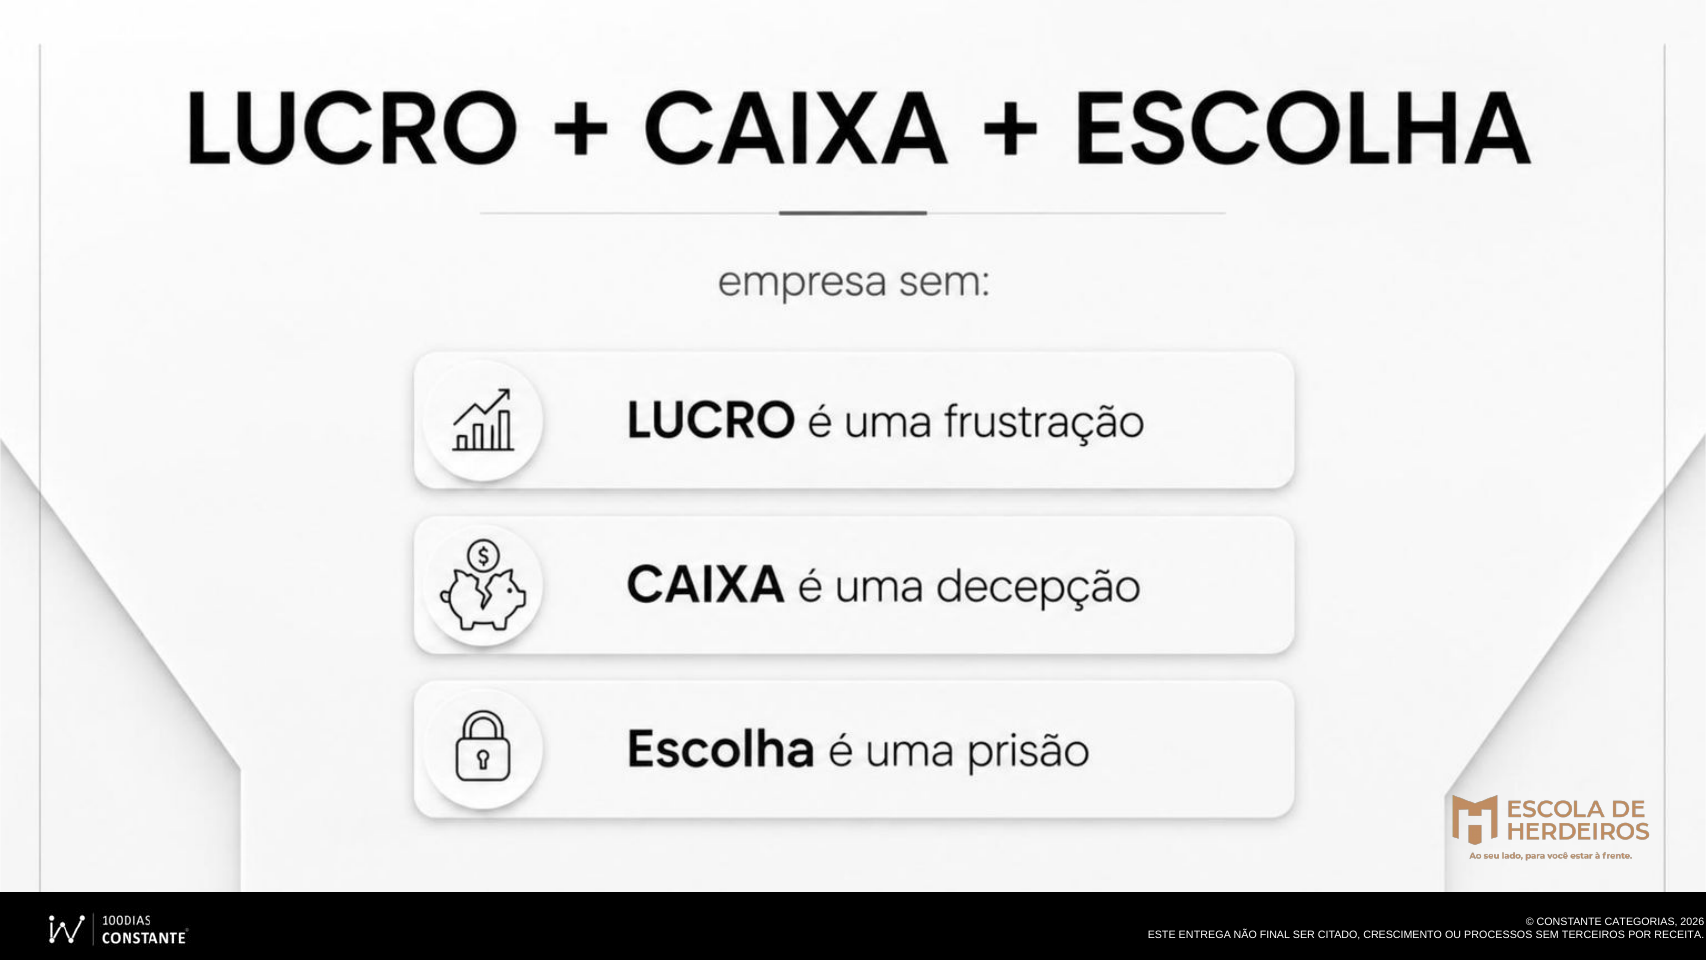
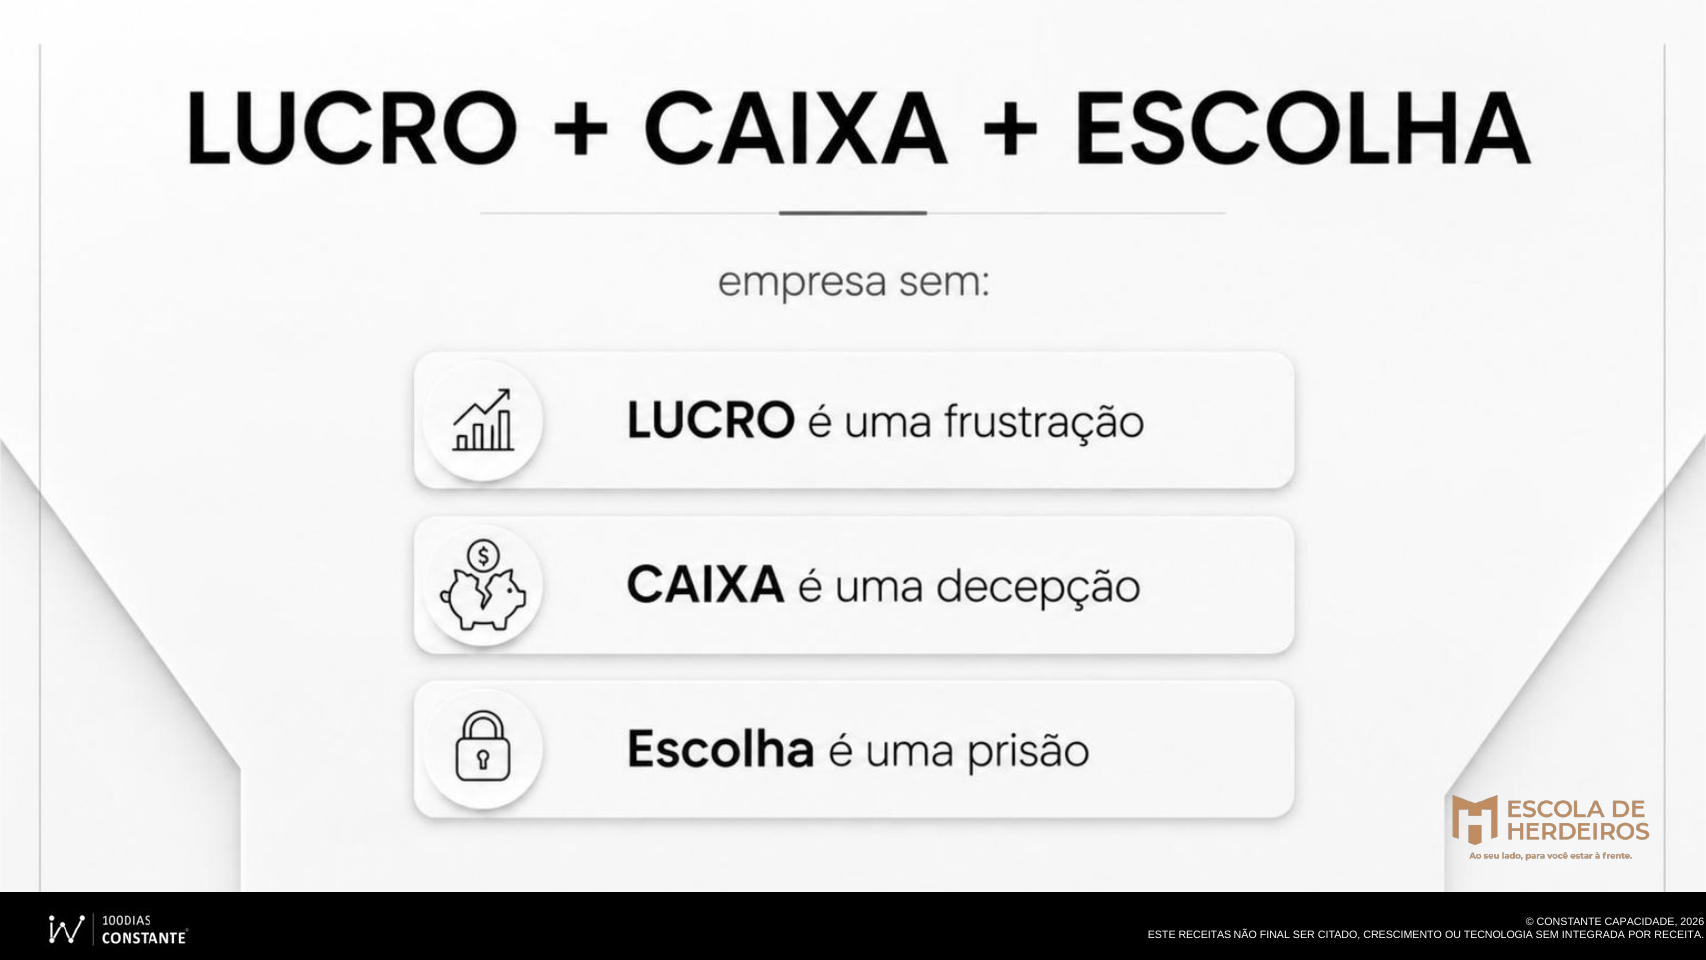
CATEGORIAS: CATEGORIAS -> CAPACIDADE (1641, 922)
ENTREGA: ENTREGA -> RECEITAS (1205, 934)
PROCESSOS: PROCESSOS -> TECNOLOGIA (1498, 934)
TERCEIROS: TERCEIROS -> INTEGRADA (1593, 934)
